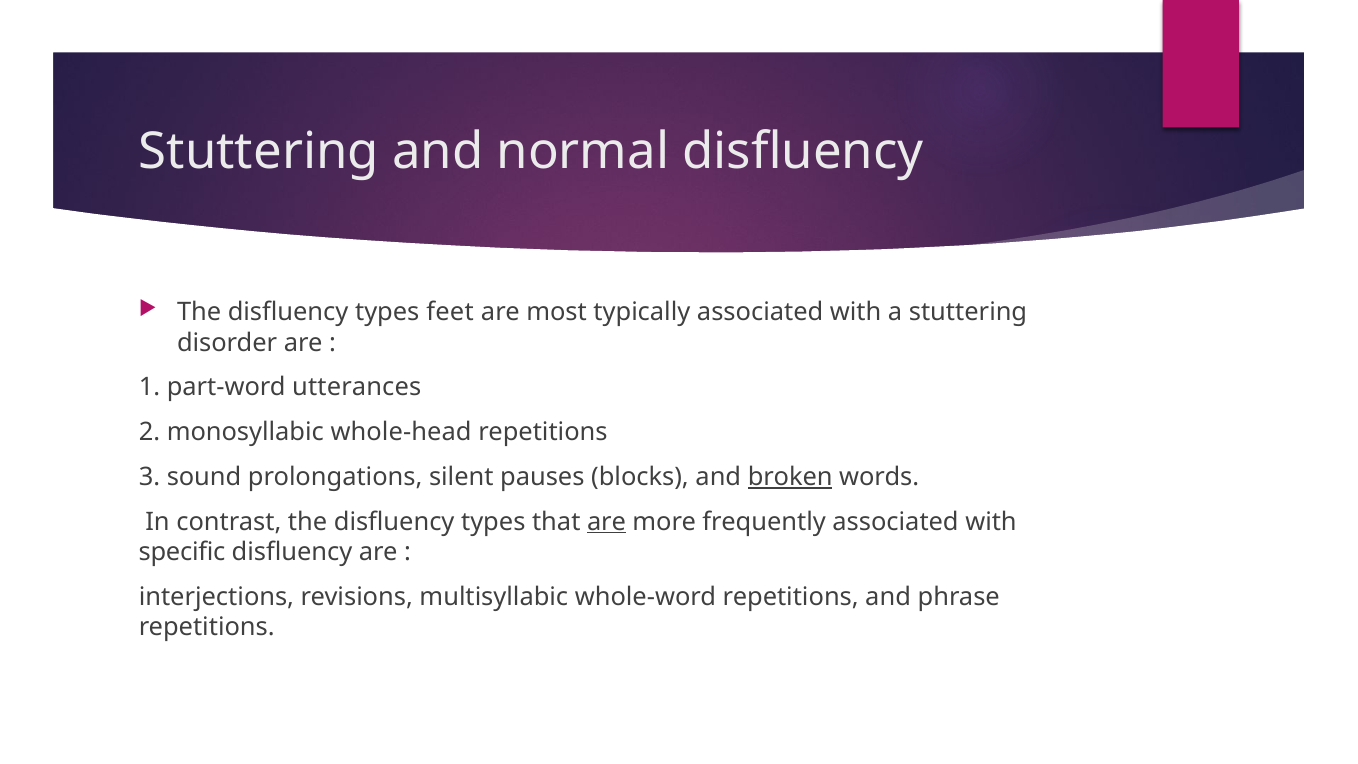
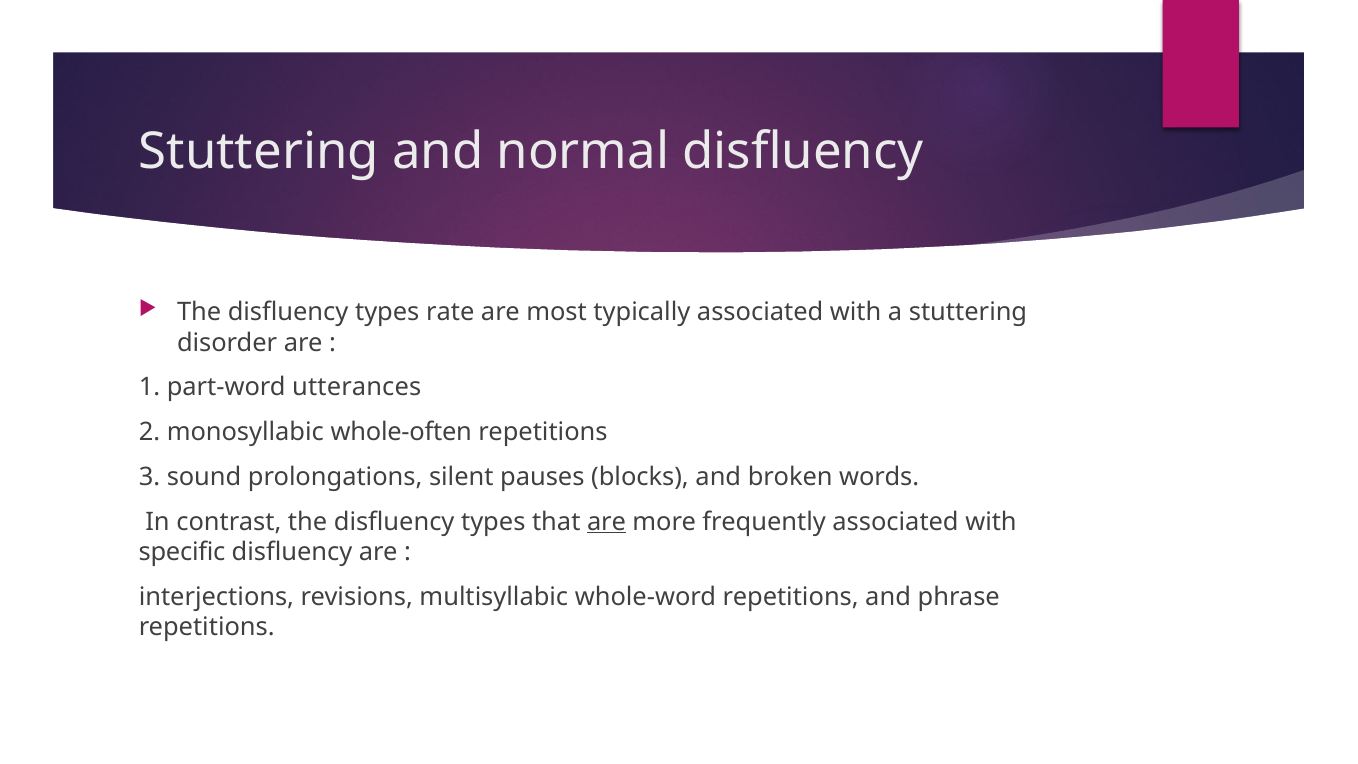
feet: feet -> rate (450, 312)
whole-head: whole-head -> whole-often (401, 432)
broken underline: present -> none (790, 477)
